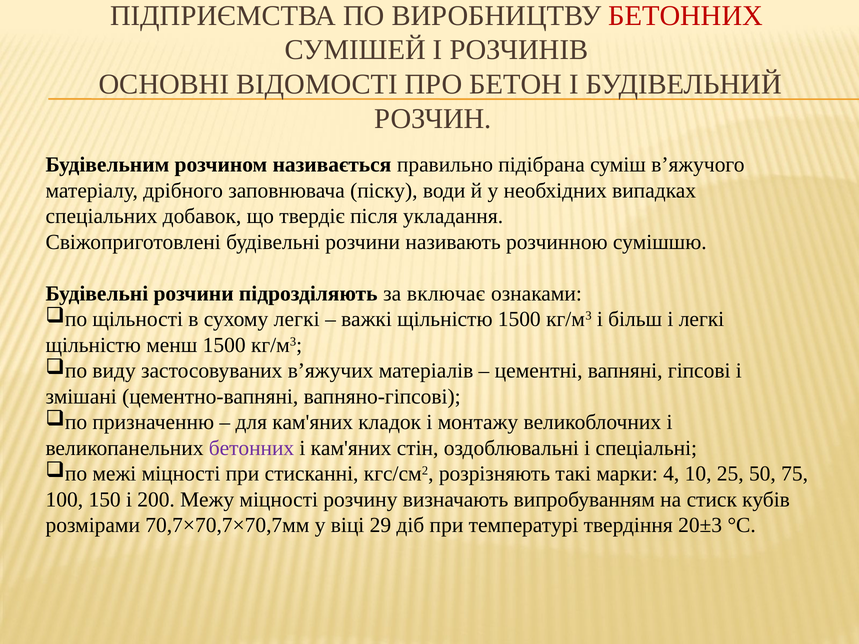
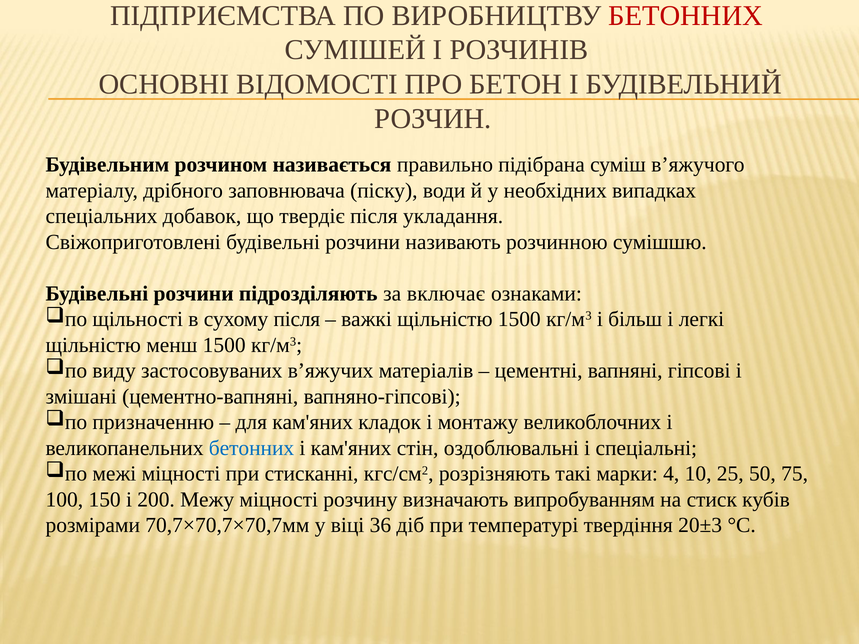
сухому легкі: легкі -> після (297, 319)
бетонних colour: purple -> blue (252, 448)
29: 29 -> 36 (380, 526)
